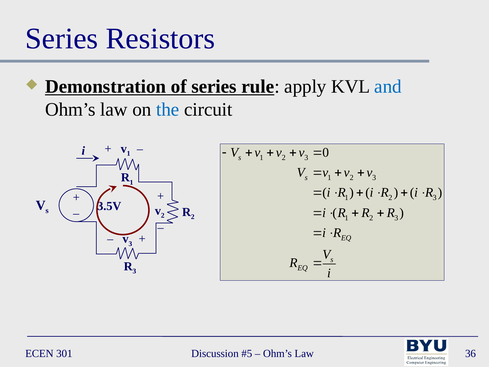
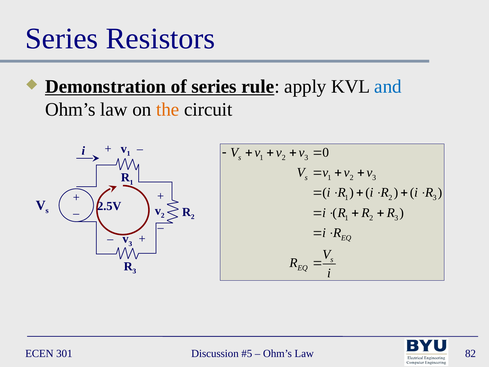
the colour: blue -> orange (168, 109)
3.5V: 3.5V -> 2.5V (109, 206)
36: 36 -> 82 (471, 353)
